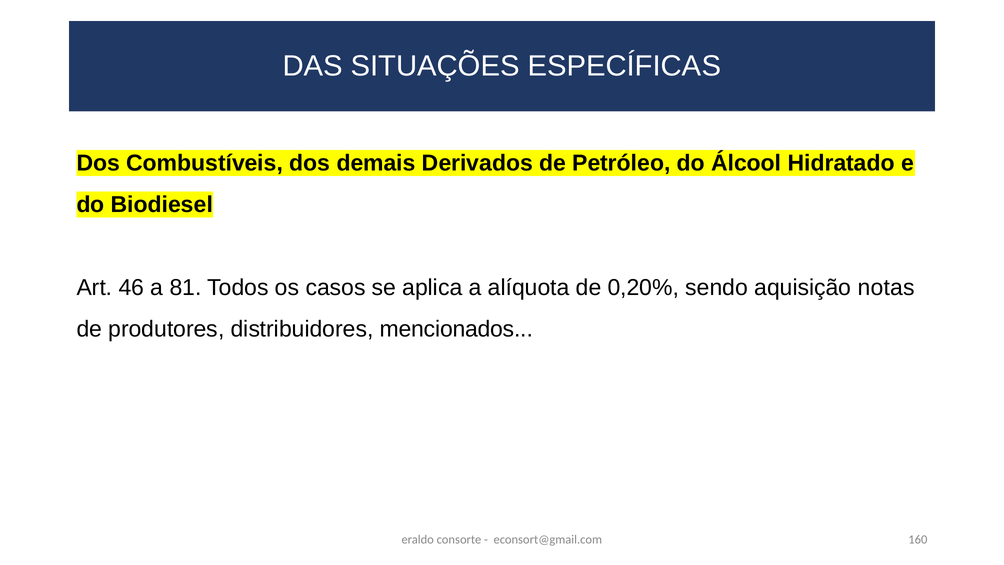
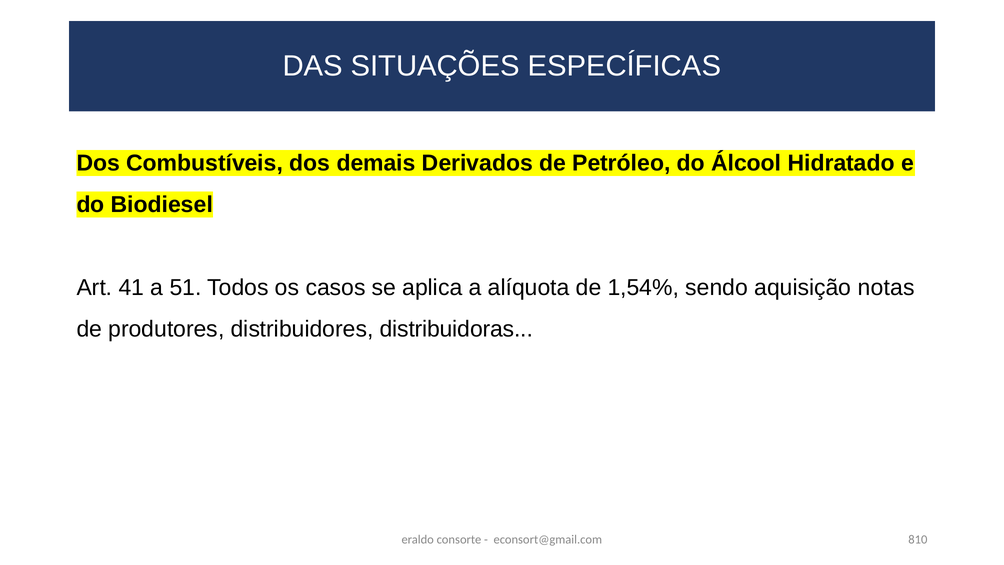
46: 46 -> 41 (131, 287)
81: 81 -> 51 (185, 287)
0,20%: 0,20% -> 1,54% (643, 287)
mencionados: mencionados -> distribuidoras (456, 329)
160: 160 -> 810 (918, 539)
